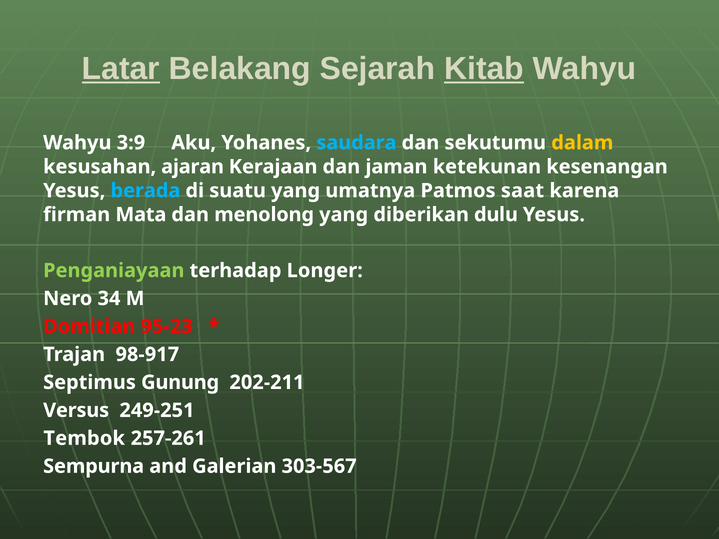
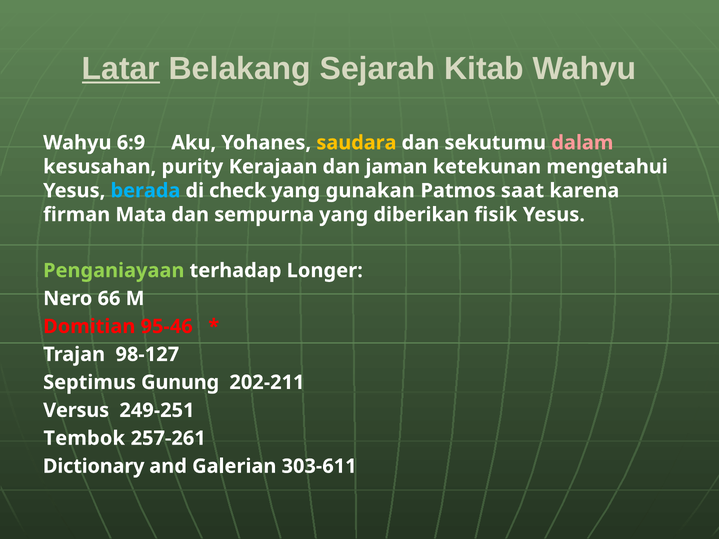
Kitab underline: present -> none (484, 69)
3:9: 3:9 -> 6:9 (131, 143)
saudara colour: light blue -> yellow (356, 143)
dalam colour: yellow -> pink (582, 143)
ajaran: ajaran -> purity (192, 167)
kesenangan: kesenangan -> mengetahui (607, 167)
suatu: suatu -> check (238, 191)
umatnya: umatnya -> gunakan (370, 191)
menolong: menolong -> sempurna (264, 215)
dulu: dulu -> fisik (496, 215)
34: 34 -> 66 (109, 299)
95-23: 95-23 -> 95-46 (167, 327)
98-917: 98-917 -> 98-127 (147, 355)
Sempurna: Sempurna -> Dictionary (94, 466)
303-567: 303-567 -> 303-611 (319, 466)
